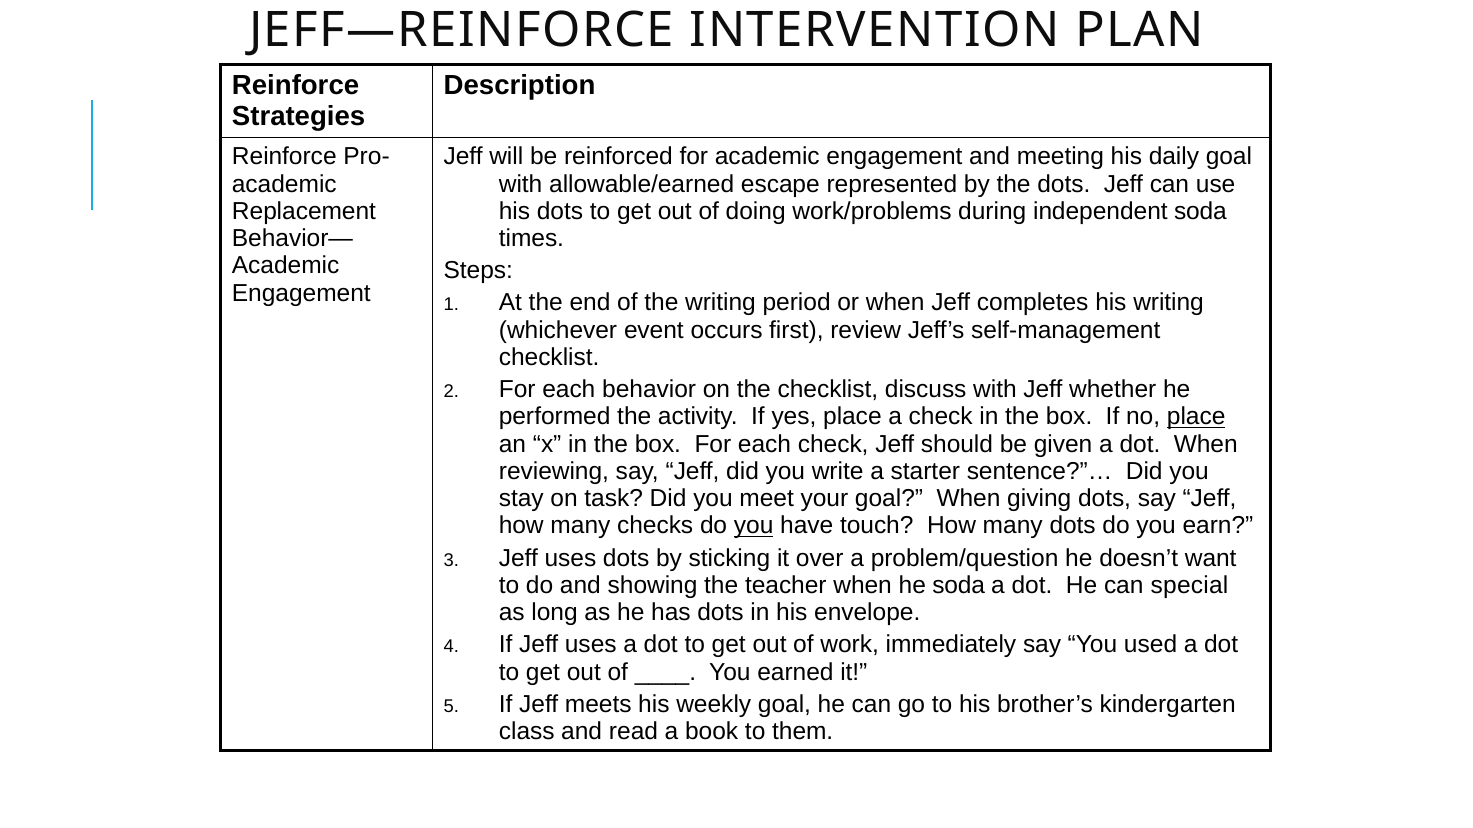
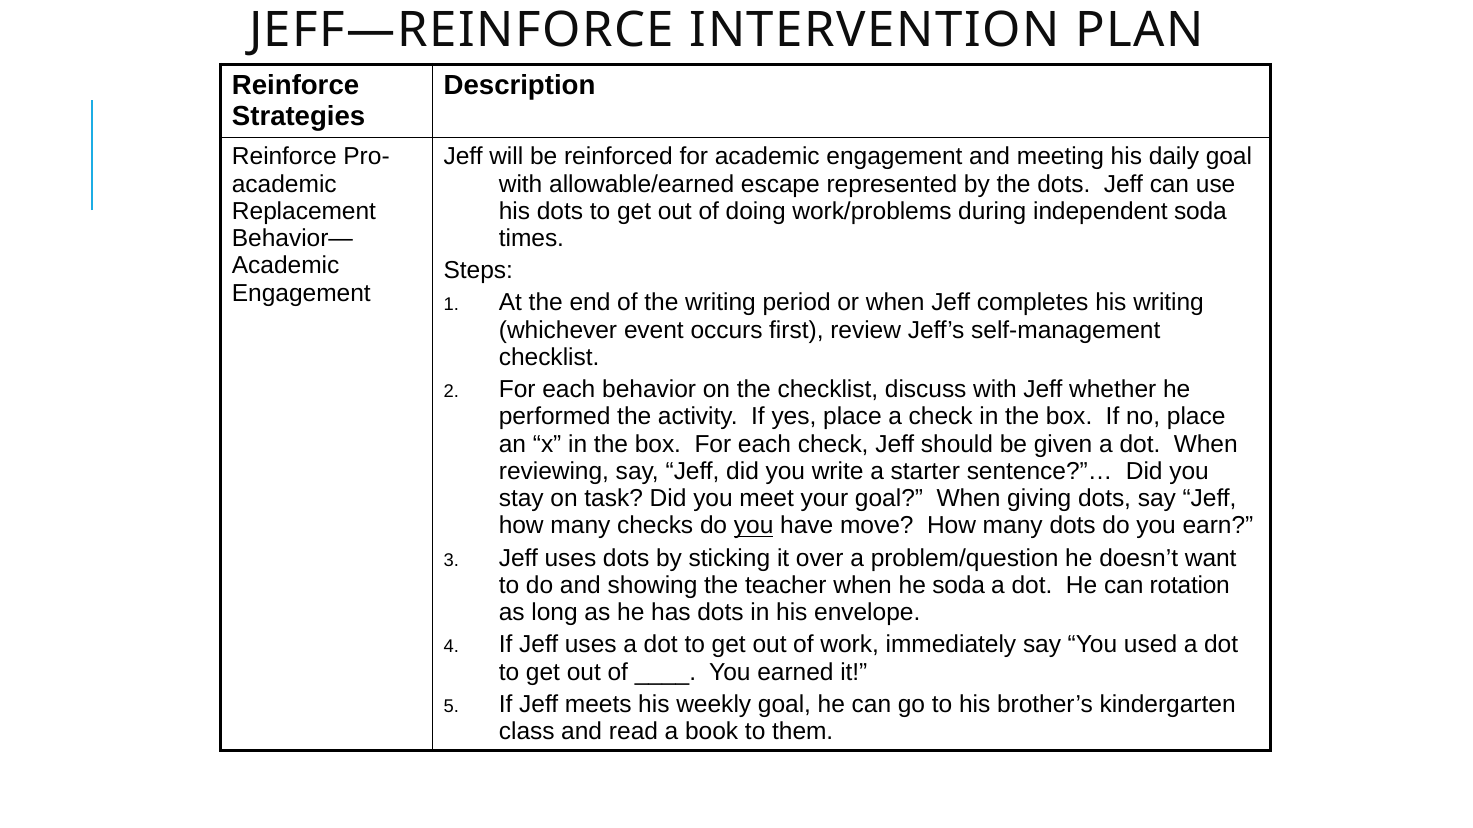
place underline: present -> none (1196, 417)
touch: touch -> move (877, 526)
special: special -> rotation (1190, 586)
